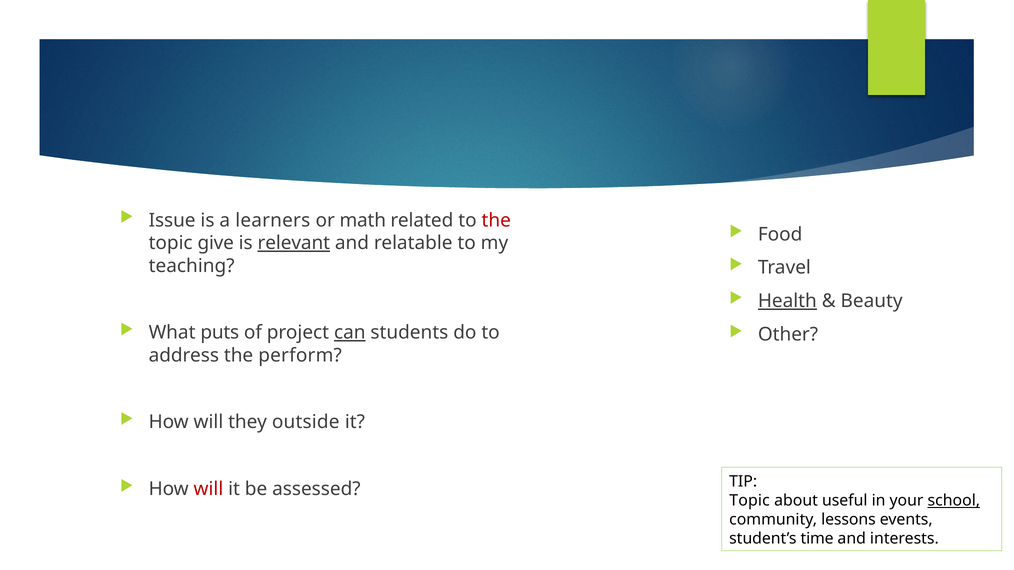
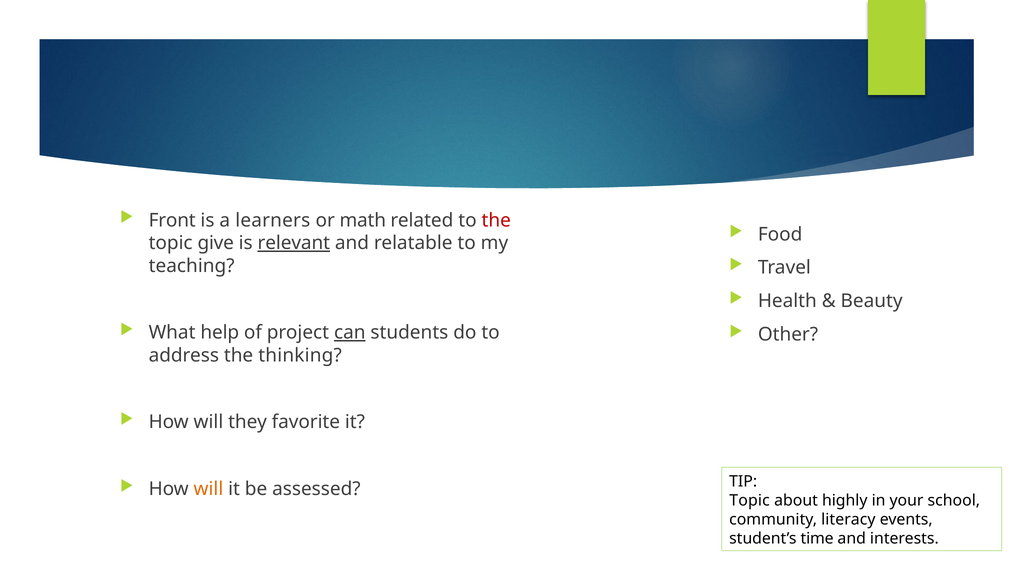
Issue: Issue -> Front (172, 220)
Health underline: present -> none (787, 301)
puts: puts -> help (220, 333)
perform: perform -> thinking (300, 356)
outside: outside -> favorite (306, 422)
will colour: red -> orange (208, 489)
useful: useful -> highly (845, 501)
school underline: present -> none (954, 501)
lessons: lessons -> literacy (848, 520)
